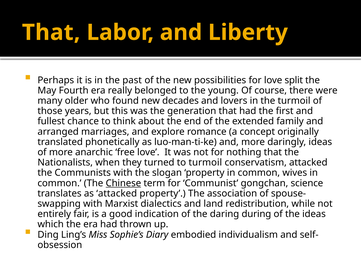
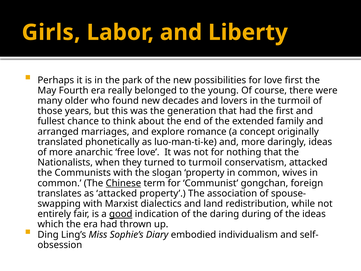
That: That -> Girls (51, 32)
past: past -> park (132, 80)
love split: split -> first (294, 80)
science: science -> foreign (307, 183)
good underline: none -> present (121, 214)
